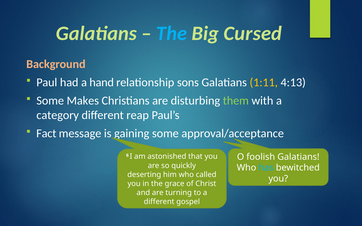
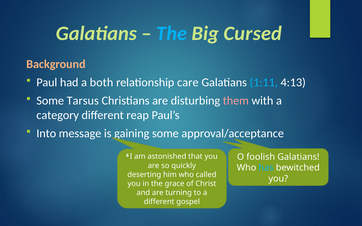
hand: hand -> both (102, 82)
sons: sons -> care (188, 82)
1:11 colour: yellow -> light blue (264, 82)
Makes: Makes -> Tarsus (83, 101)
them colour: light green -> pink (236, 101)
Fact: Fact -> Into (46, 133)
